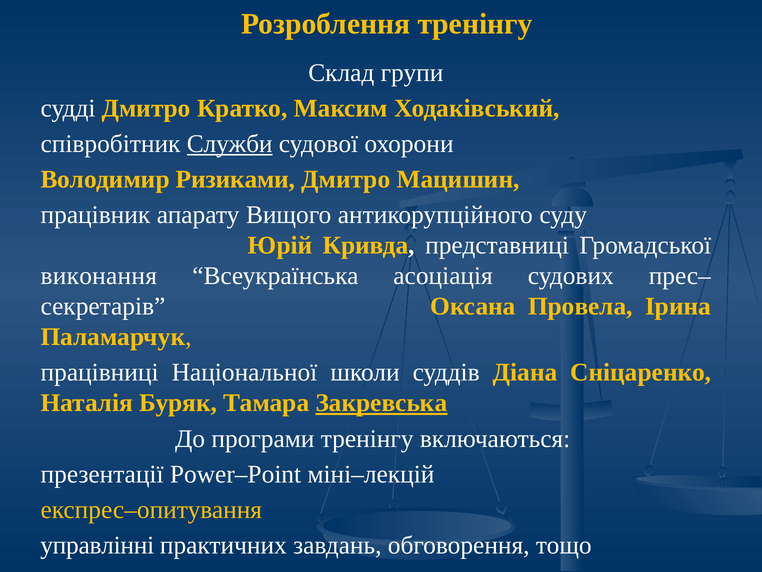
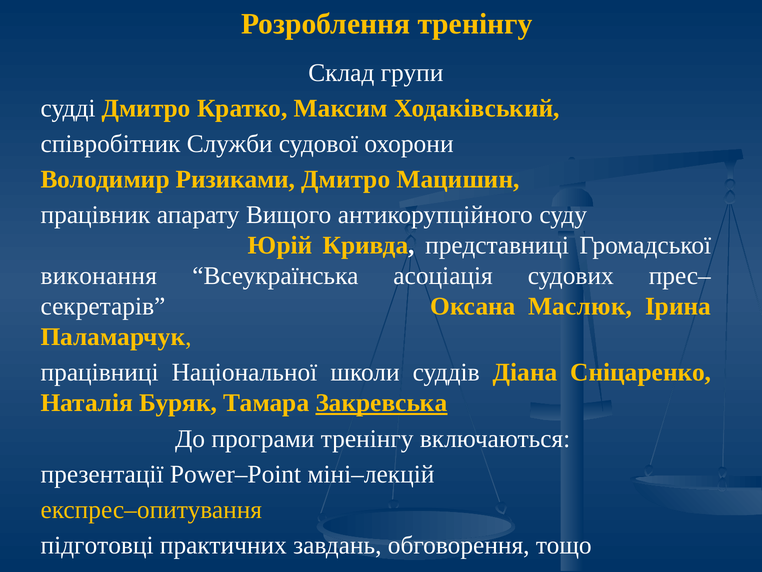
Служби underline: present -> none (230, 144)
Провела: Провела -> Маслюк (580, 306)
управлінні: управлінні -> підготовці (97, 545)
